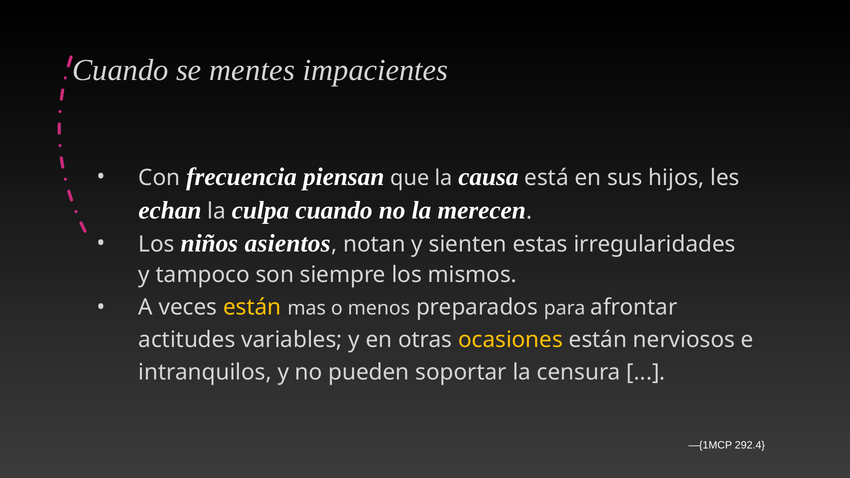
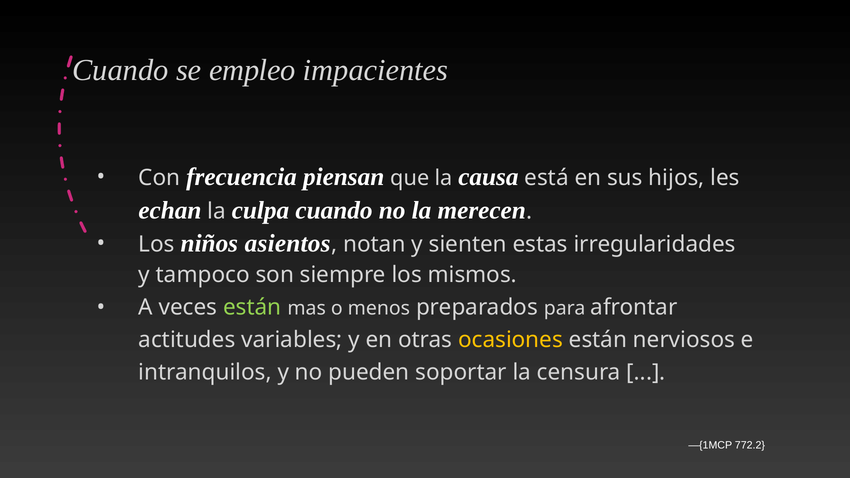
mentes: mentes -> empleo (252, 70)
están colour: yellow -> light green (252, 307)
292.4: 292.4 -> 772.2 (750, 445)
